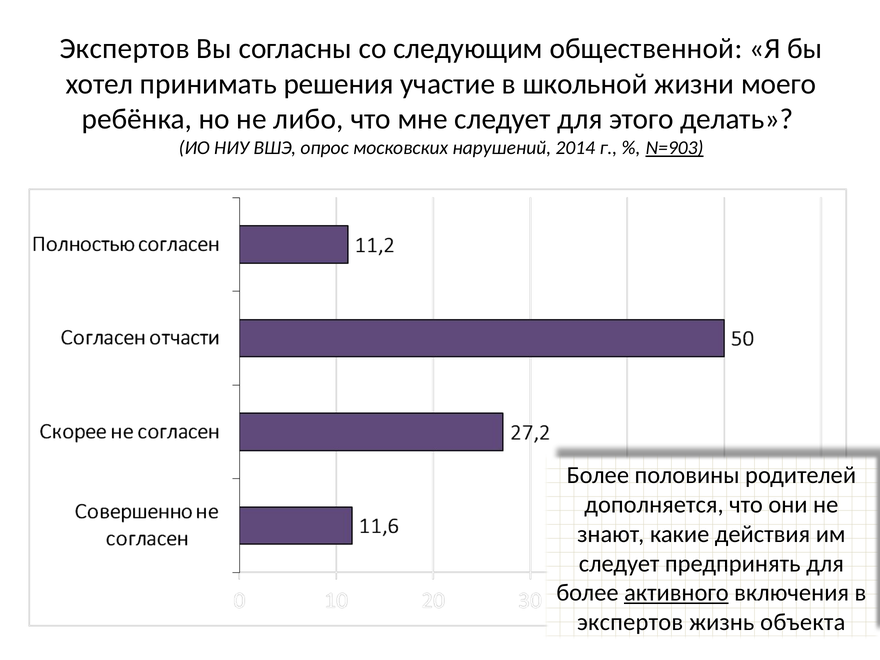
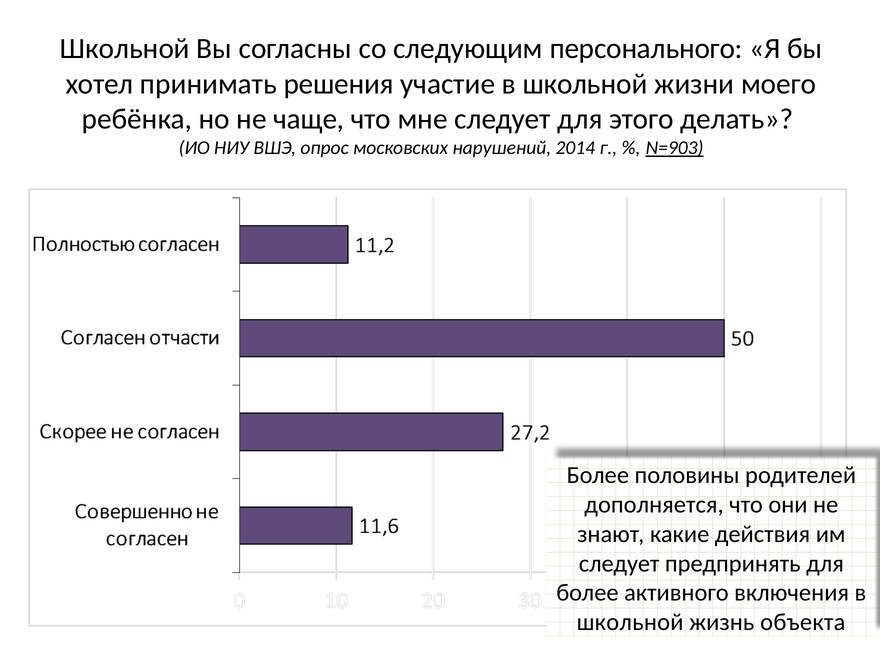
Экспертов: Экспертов -> Школьной (125, 49)
общественной: общественной -> персонального (646, 49)
либо: либо -> чаще (309, 119)
активного underline: present -> none (676, 593)
экспертов: экспертов -> школьной (630, 622)
